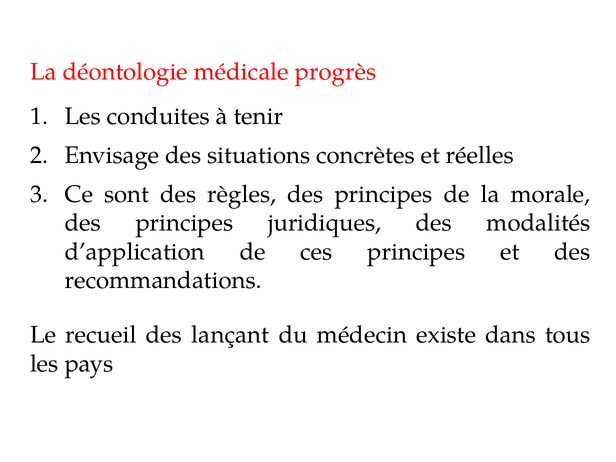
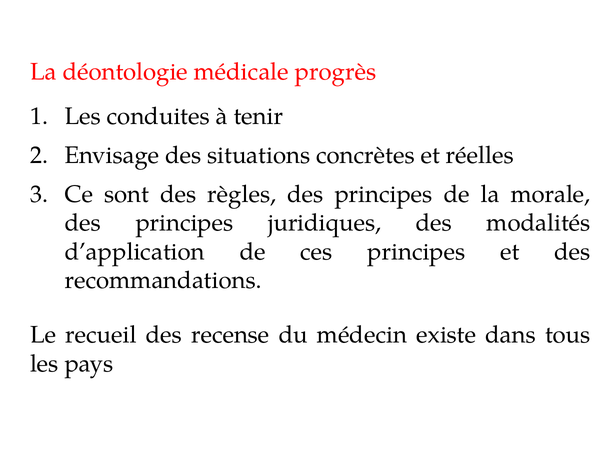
lançant: lançant -> recense (230, 335)
